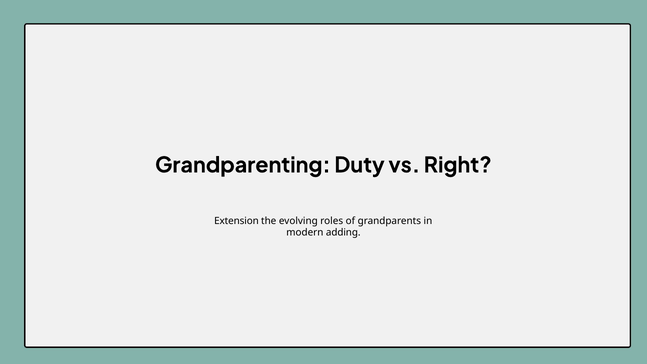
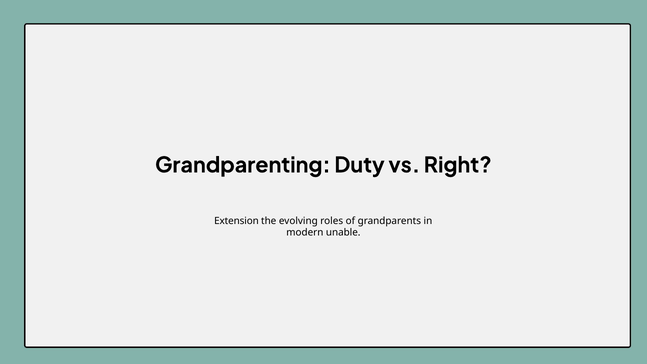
adding: adding -> unable (343, 232)
